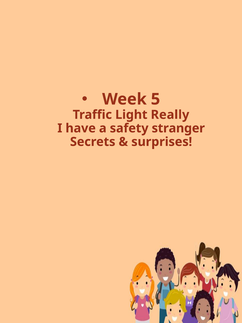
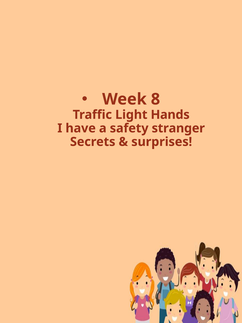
5: 5 -> 8 (155, 99)
Really: Really -> Hands (170, 115)
